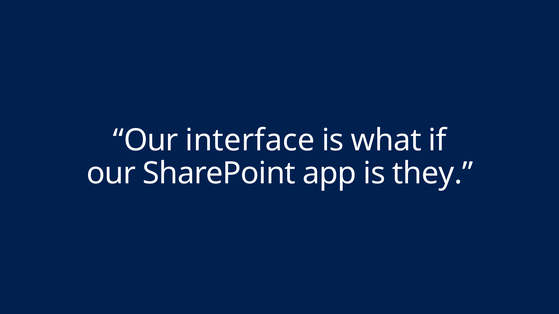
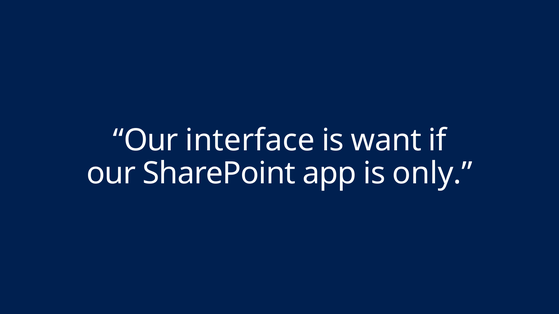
what: what -> want (386, 140)
they: they -> only (432, 174)
